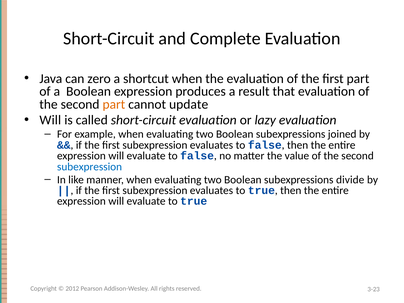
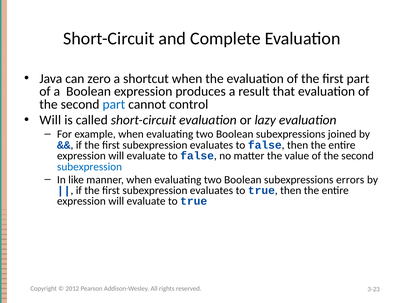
part colour: orange -> blue (114, 104)
update: update -> control (189, 104)
divide: divide -> errors (350, 180)
